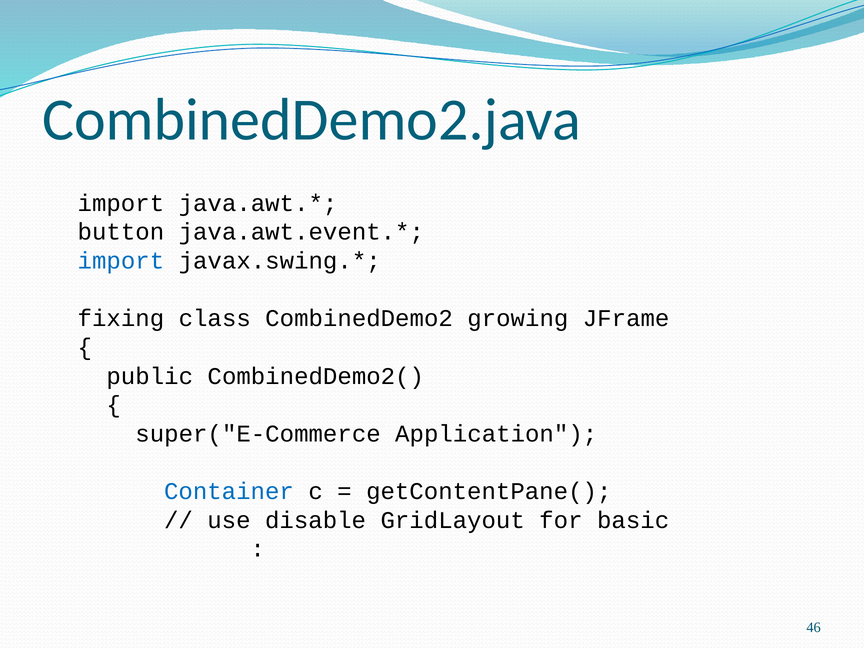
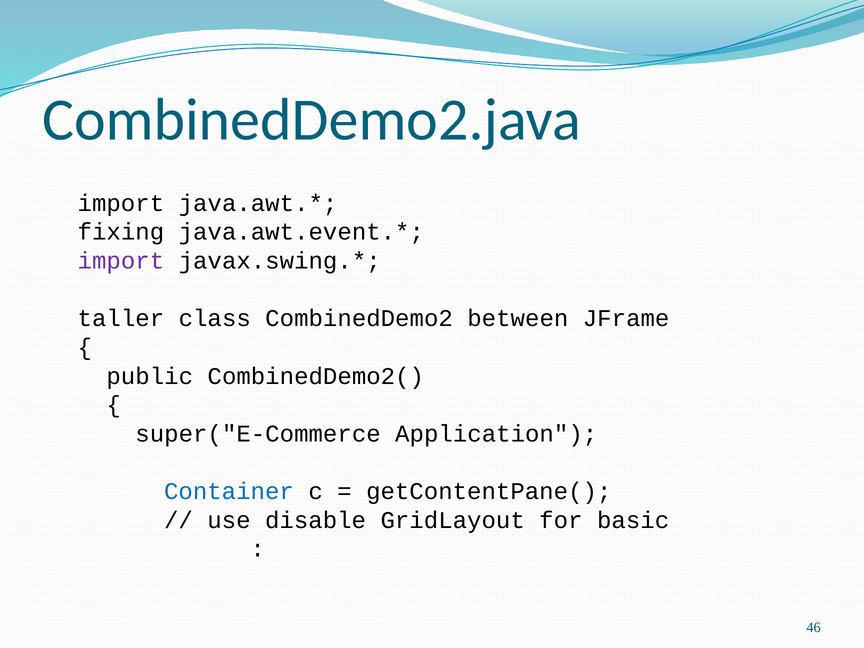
button: button -> fixing (121, 232)
import colour: blue -> purple (121, 261)
fixing: fixing -> taller (121, 318)
growing: growing -> between (518, 318)
